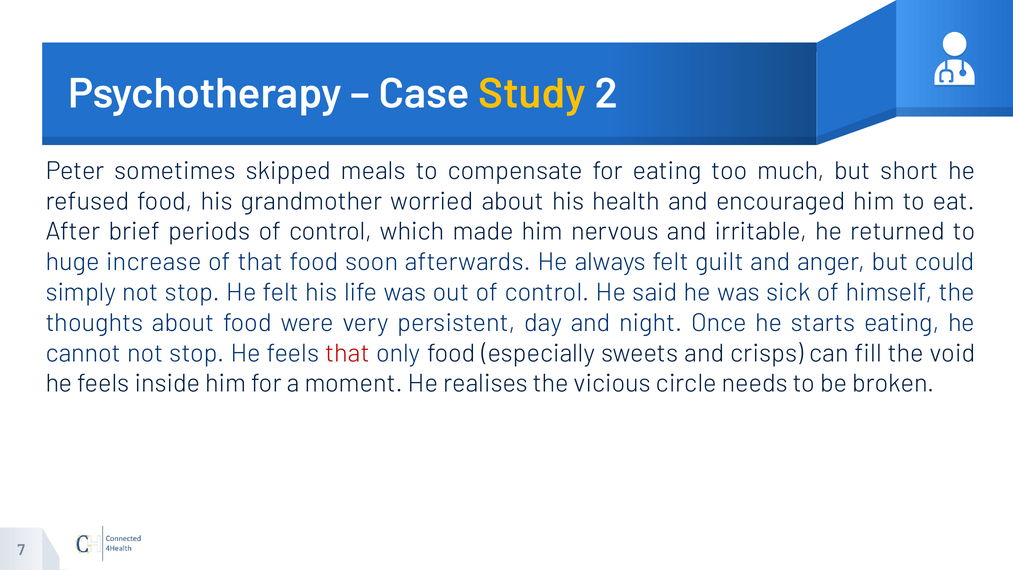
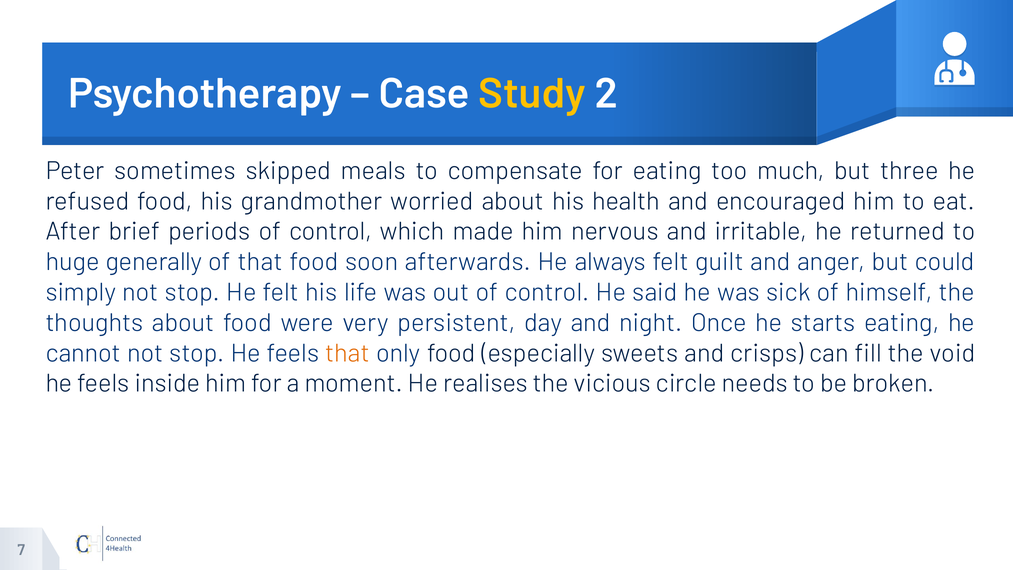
short: short -> three (910, 171)
increase: increase -> generally (154, 262)
that colour: red -> orange (348, 353)
